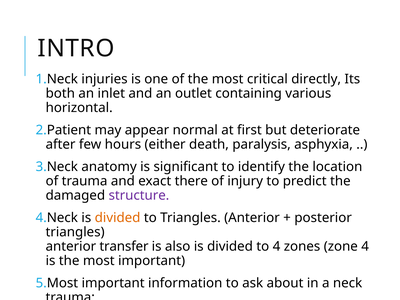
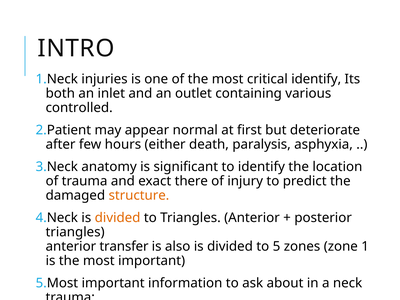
critical directly: directly -> identify (316, 79)
horizontal: horizontal -> controlled (79, 108)
structure colour: purple -> orange (139, 195)
to 4: 4 -> 5 (277, 246)
zone 4: 4 -> 1 (365, 246)
